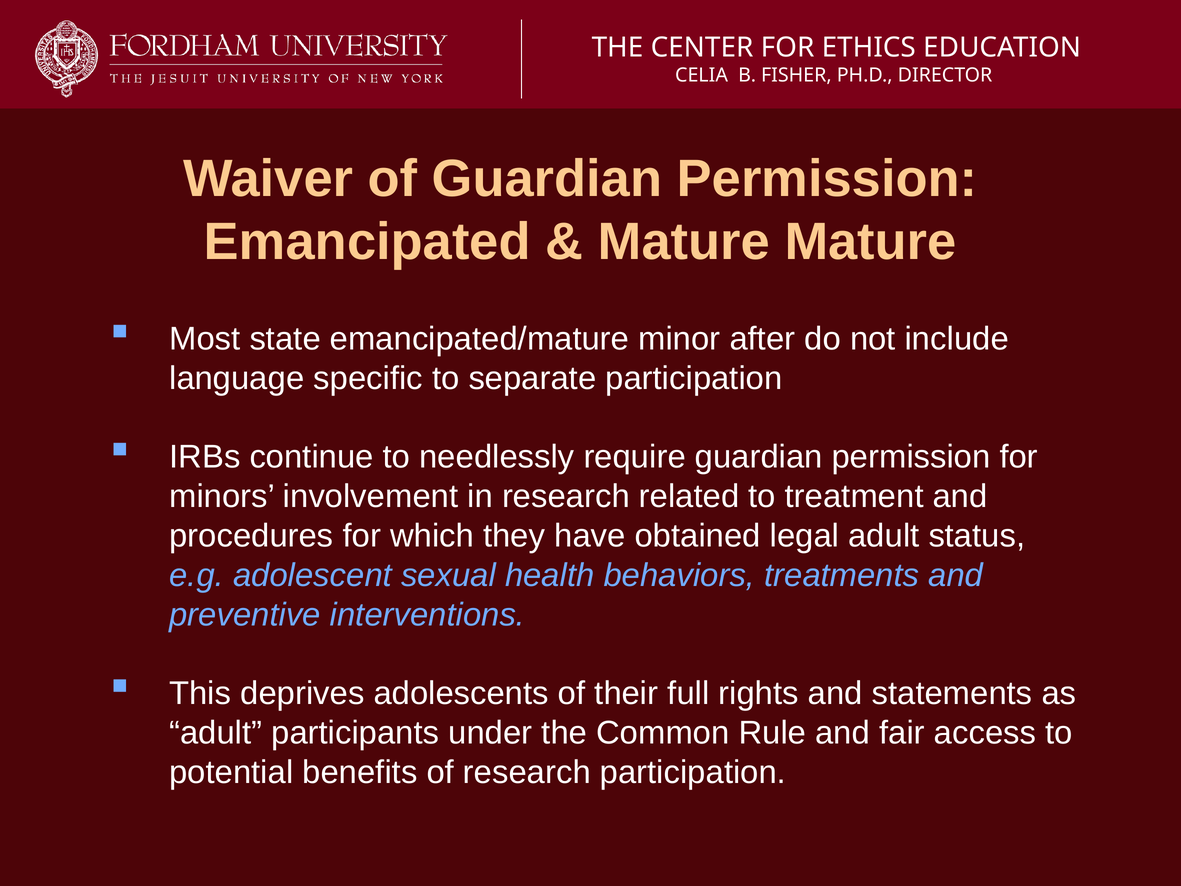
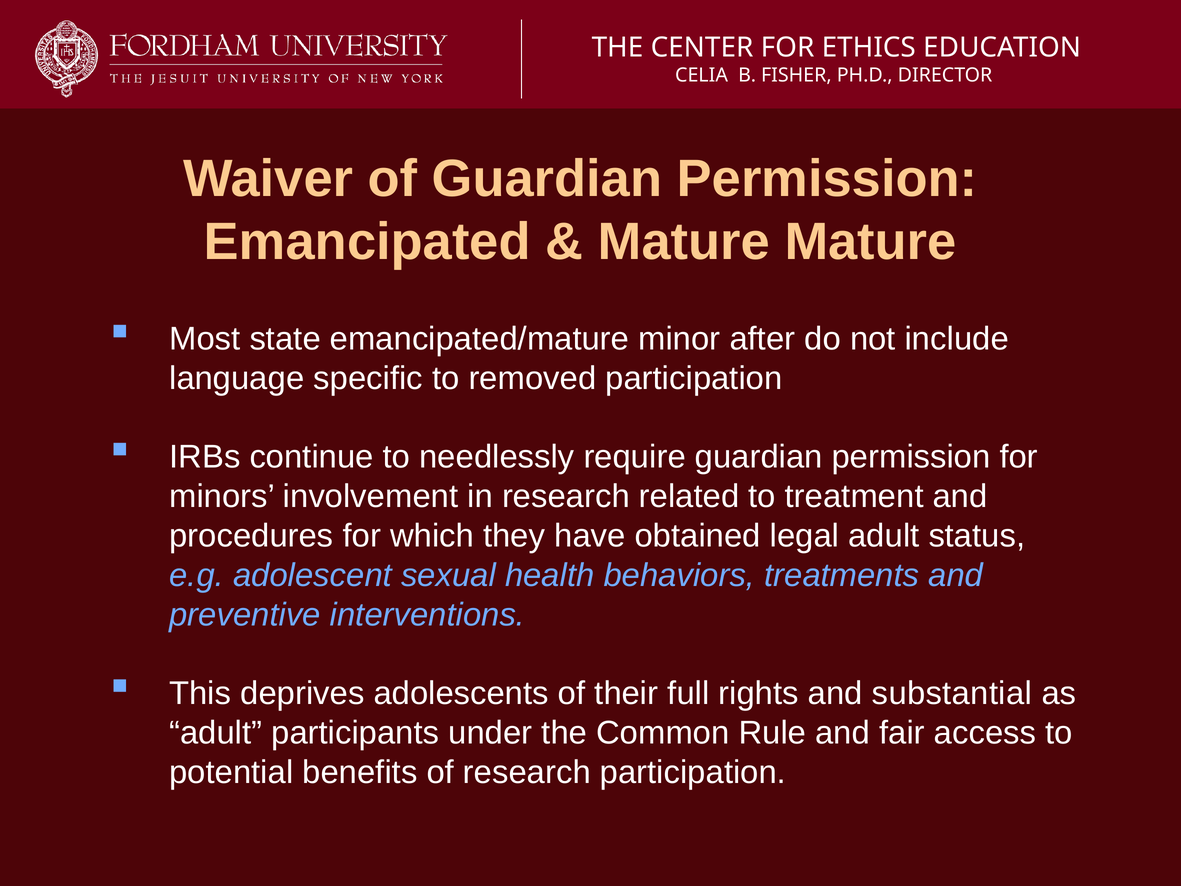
separate: separate -> removed (532, 378)
statements: statements -> substantial (952, 693)
